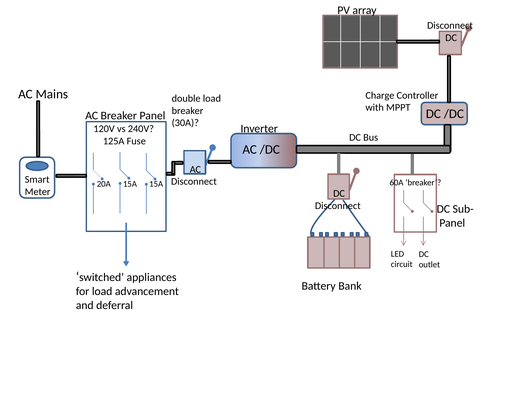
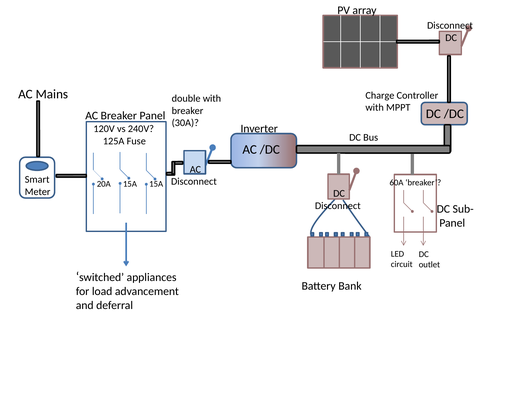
double load: load -> with (212, 98)
